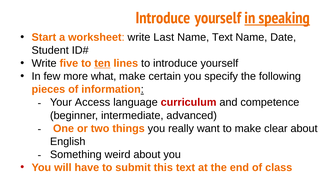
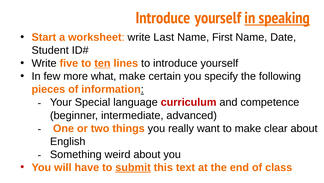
Name Text: Text -> First (222, 37)
Access: Access -> Special (93, 102)
submit underline: none -> present (133, 167)
